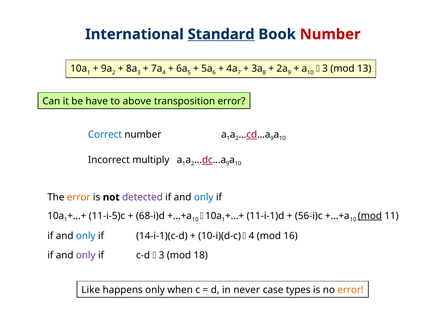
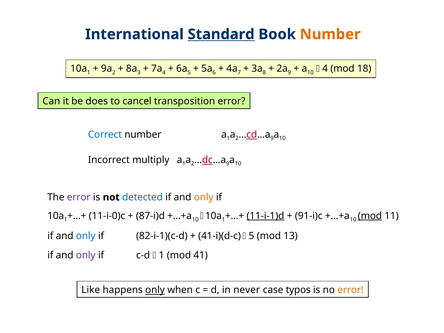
Number colour: red -> orange (330, 34)
3: 3 -> 4 (325, 69)
13: 13 -> 18 (364, 69)
have: have -> does (97, 101)
above: above -> cancel (137, 101)
error colour: orange -> purple (79, 197)
detected colour: purple -> blue (142, 197)
only colour: blue -> orange (204, 197)
11-i-5)c: 11-i-5)c -> 11-i-0)c (107, 216)
68-i)d: 68-i)d -> 87-i)d (150, 216)
11-i-1)d underline: none -> present (265, 216)
56-i)c: 56-i)c -> 91-i)c (309, 216)
14-i-1)(c-d: 14-i-1)(c-d -> 82-i-1)(c-d (162, 236)
10-i)(d-c: 10-i)(d-c -> 41-i)(d-c (220, 236)
4: 4 -> 5 (251, 236)
16: 16 -> 13 (291, 236)
3: 3 -> 1 (162, 255)
18: 18 -> 41 (201, 255)
only underline: none -> present (155, 290)
types: types -> typos (298, 290)
